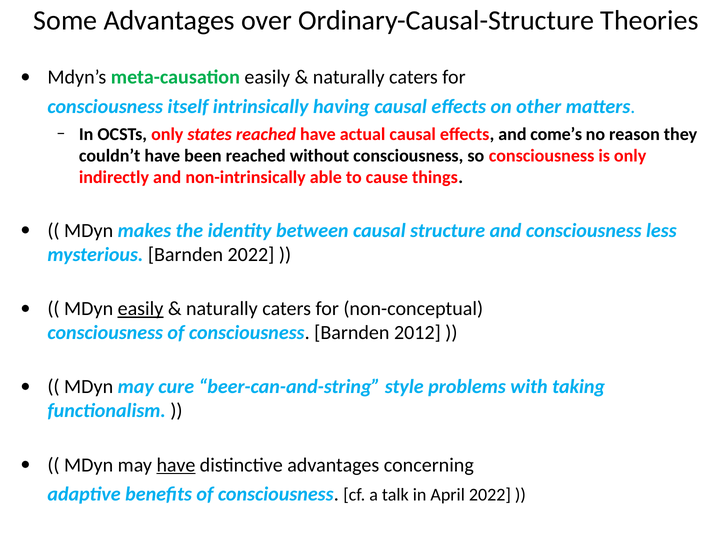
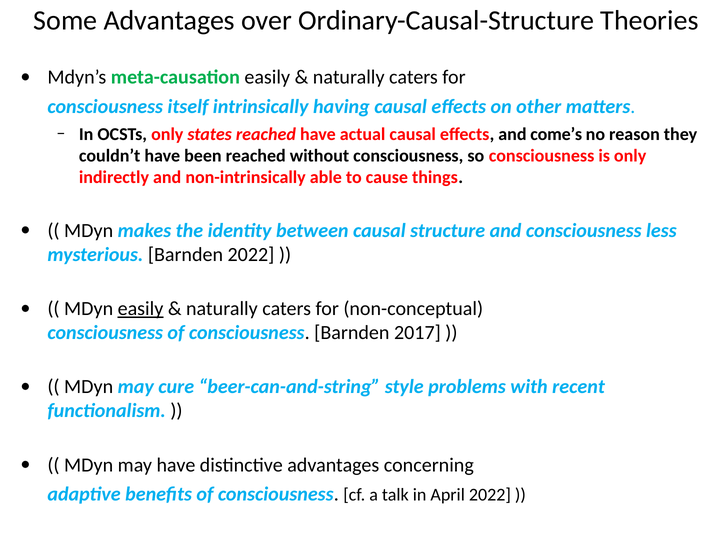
2012: 2012 -> 2017 (417, 332)
taking: taking -> recent (579, 387)
have underline: present -> none (176, 465)
